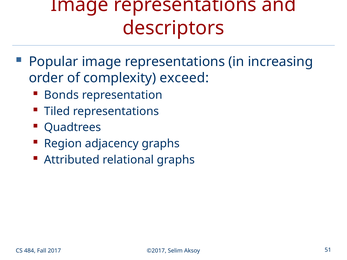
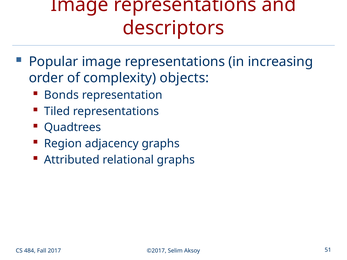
exceed: exceed -> objects (184, 78)
